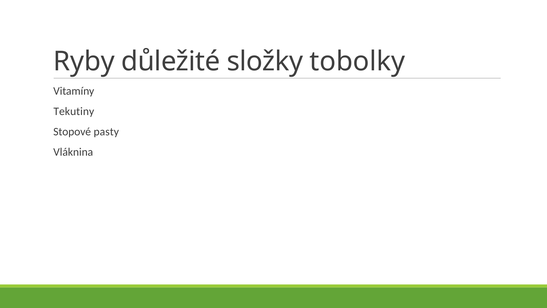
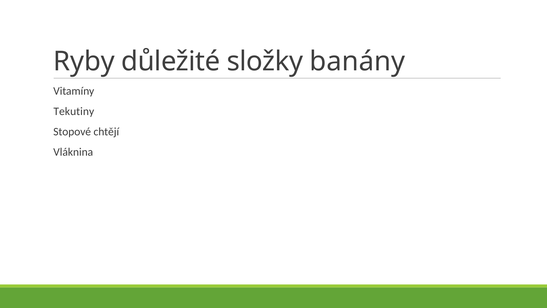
tobolky: tobolky -> banány (357, 61)
pasty: pasty -> chtějí (106, 132)
